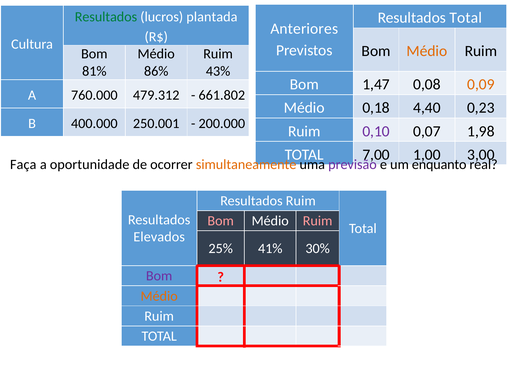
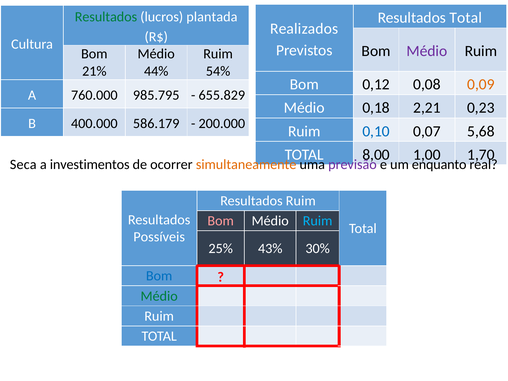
Anteriores: Anteriores -> Realizados (304, 29)
Médio colour: orange -> purple (427, 51)
81%: 81% -> 21% (94, 71)
86%: 86% -> 44% (156, 71)
43%: 43% -> 54% (218, 71)
1,47: 1,47 -> 0,12 (376, 85)
479.312: 479.312 -> 985.795 (156, 95)
661.802: 661.802 -> 655.829 (222, 95)
4,40: 4,40 -> 2,21 (427, 108)
250.001: 250.001 -> 586.179 (156, 124)
0,10 colour: purple -> blue (376, 131)
1,98: 1,98 -> 5,68 (481, 131)
7,00: 7,00 -> 8,00 (376, 155)
3,00: 3,00 -> 1,70 (481, 155)
Faça: Faça -> Seca (23, 165)
oportunidade: oportunidade -> investimentos (90, 165)
Ruim colour: pink -> light blue (318, 221)
Elevados: Elevados -> Possíveis (159, 237)
41%: 41% -> 43% (270, 248)
Bom colour: purple -> blue (159, 276)
Médio colour: orange -> green (159, 296)
